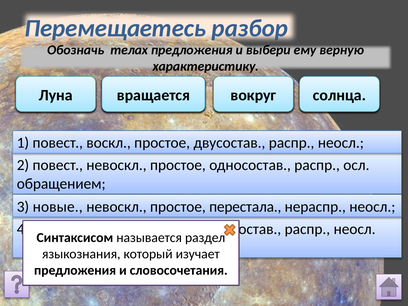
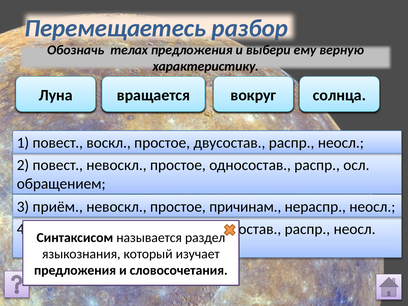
новые: новые -> приём (58, 207)
перестала: перестала -> причинам (245, 207)
